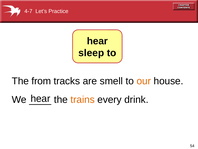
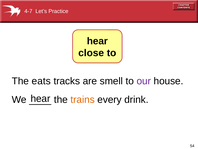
sleep: sleep -> close (91, 53)
from: from -> eats (41, 81)
our colour: orange -> purple (144, 81)
